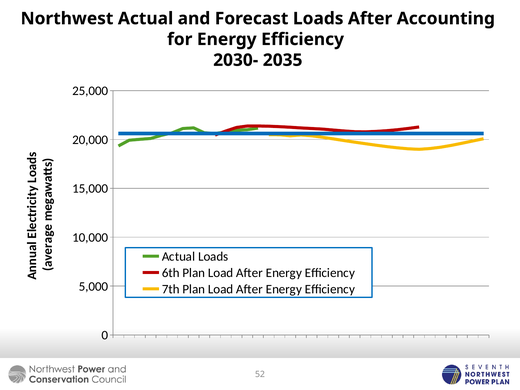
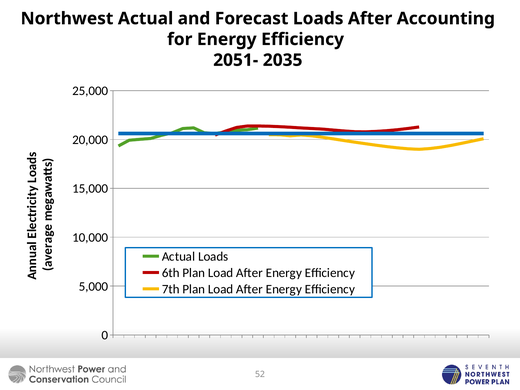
2030-: 2030- -> 2051- (236, 60)
